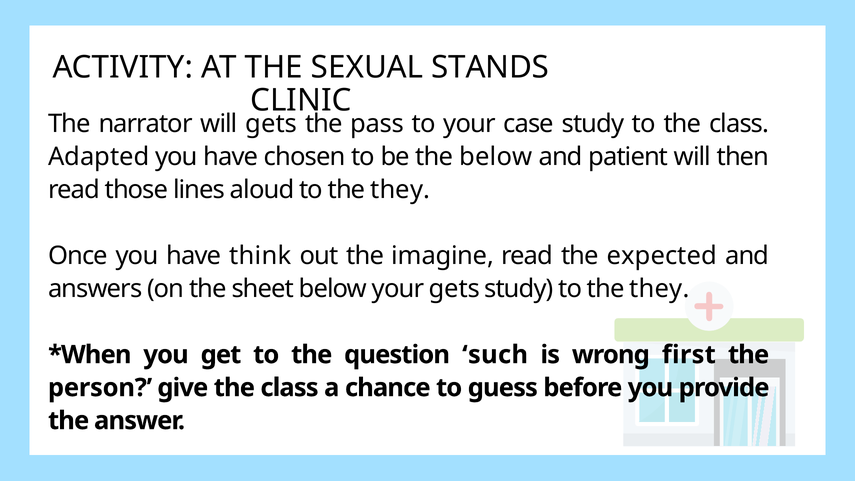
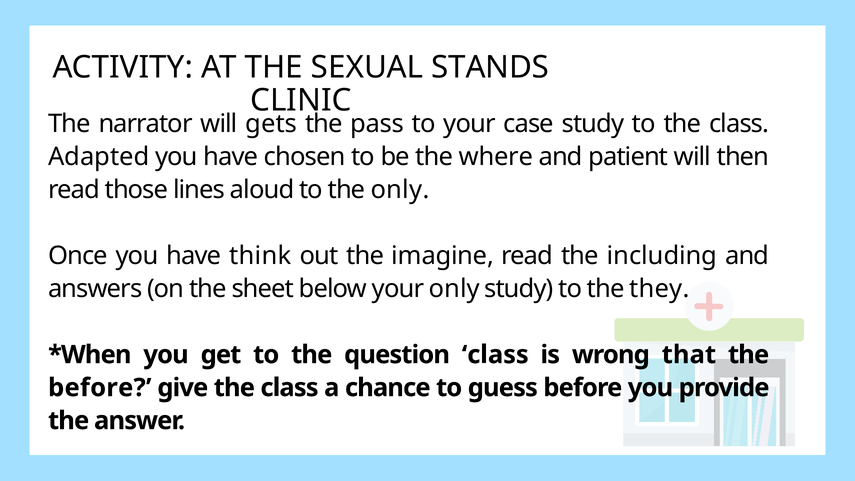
the below: below -> where (496, 157)
aloud to the they: they -> only (400, 190)
expected: expected -> including (662, 256)
your gets: gets -> only (454, 289)
question such: such -> class (495, 355)
first: first -> that (689, 355)
person: person -> before (100, 388)
